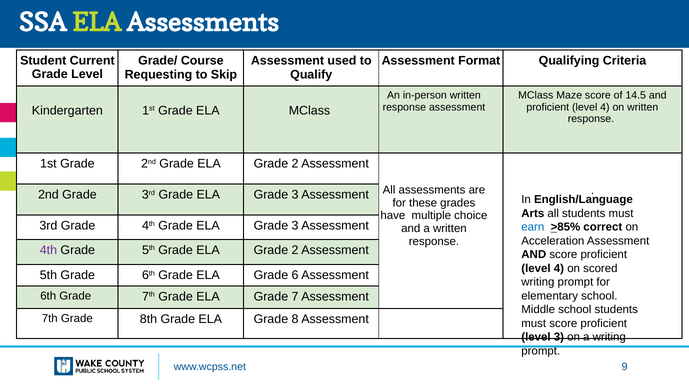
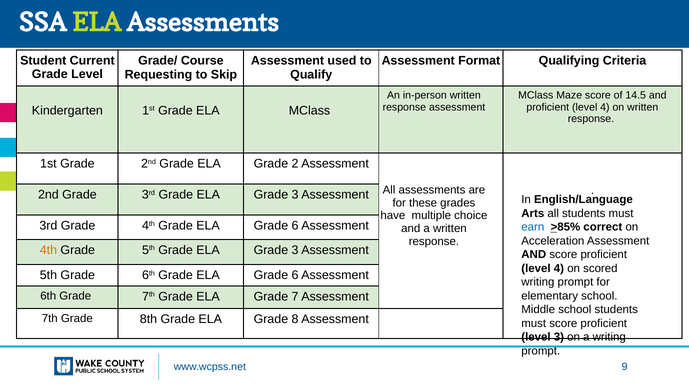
3: 3 -> 6 (295, 226)
4th colour: purple -> orange (48, 250)
2: 2 -> 3 (295, 250)
